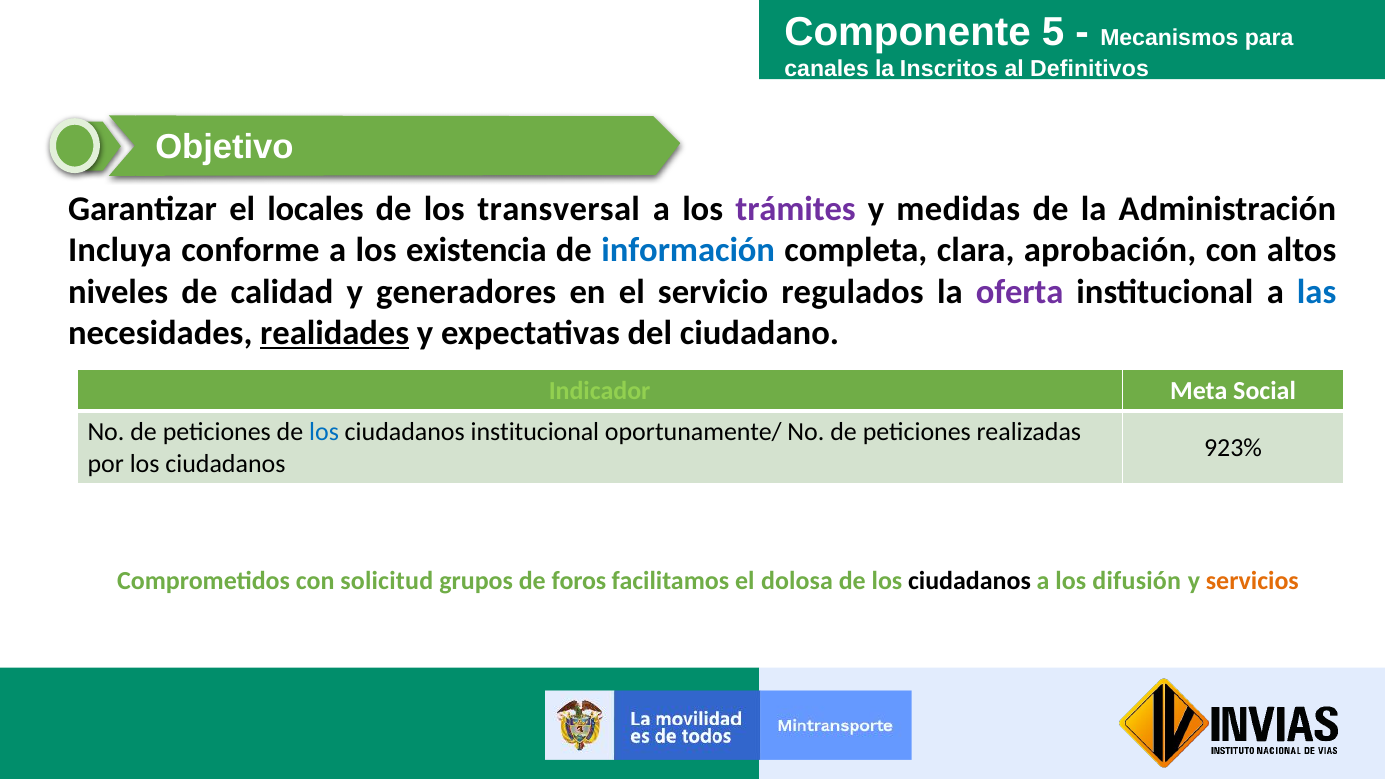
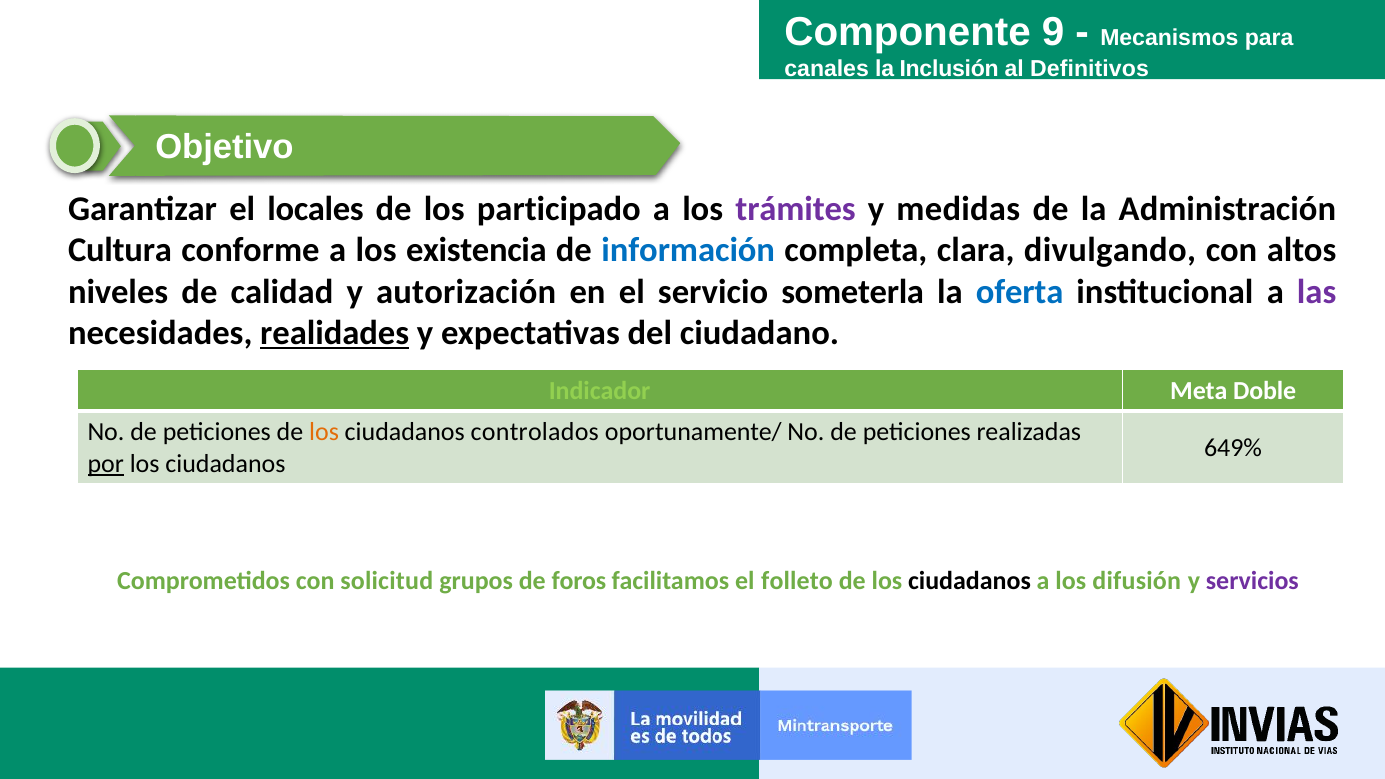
5: 5 -> 9 (1053, 32)
Inscritos: Inscritos -> Inclusión (949, 69)
transversal: transversal -> participado (559, 209)
Incluya: Incluya -> Cultura (120, 250)
aprobación: aprobación -> divulgando (1110, 250)
generadores: generadores -> autorización (466, 292)
regulados: regulados -> someterla (853, 292)
oferta colour: purple -> blue (1020, 292)
las colour: blue -> purple (1317, 292)
Social: Social -> Doble (1265, 391)
los colour: blue -> orange (324, 432)
ciudadanos institucional: institucional -> controlados (535, 432)
923%: 923% -> 649% (1233, 448)
por underline: none -> present (106, 464)
dolosa: dolosa -> folleto (797, 581)
servicios colour: orange -> purple (1252, 581)
